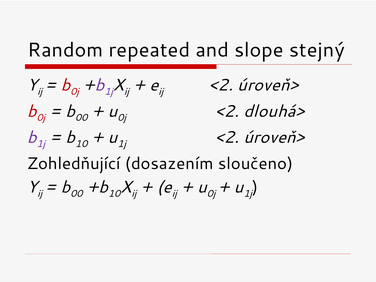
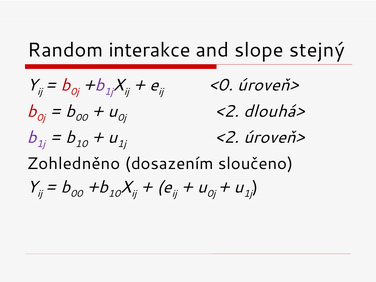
repeated: repeated -> interakce (149, 50)
<2: <2 -> <0 (221, 85)
Zohledňující: Zohledňující -> Zohledněno (74, 164)
